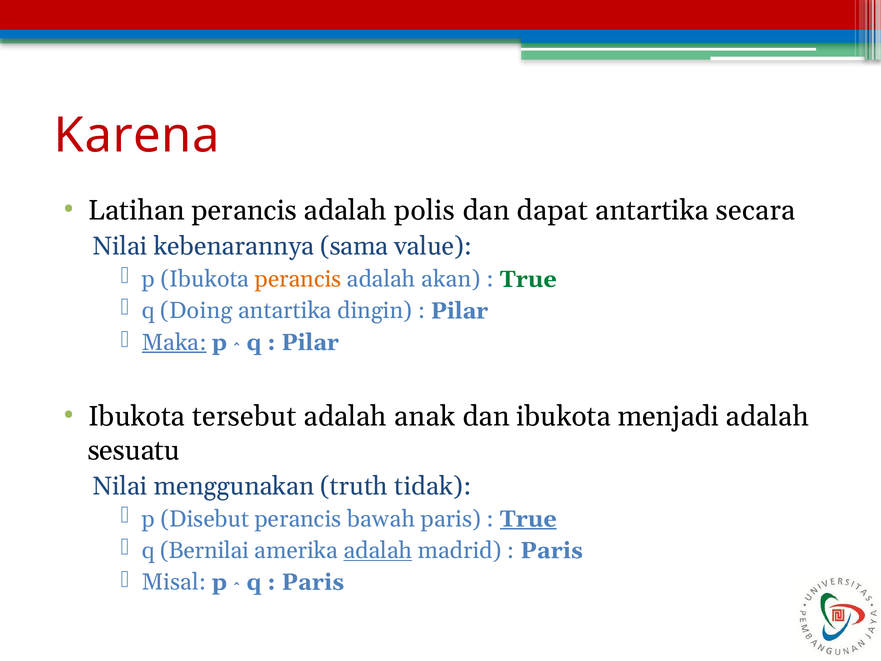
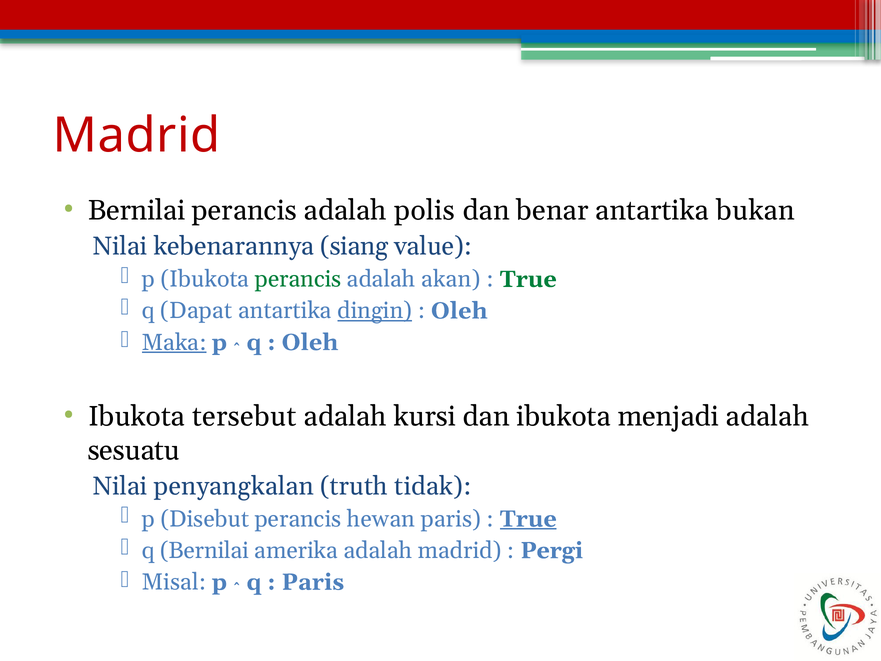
Karena: Karena -> Madrid (137, 135)
Latihan: Latihan -> Bernilai (137, 210)
dapat: dapat -> benar (552, 210)
secara: secara -> bukan (756, 210)
sama: sama -> siang (354, 246)
perancis colour: orange -> green (298, 279)
Doing: Doing -> Dapat (196, 311)
dingin underline: none -> present (375, 311)
Pilar: Pilar -> Oleh (459, 311)
Pilar: Pilar -> Oleh (310, 342)
anak: anak -> kursi (425, 416)
menggunakan: menggunakan -> penyangkalan (234, 486)
bawah: bawah -> hewan (381, 519)
adalah underline: present -> none (378, 550)
Paris: Paris -> Pergi (552, 550)
